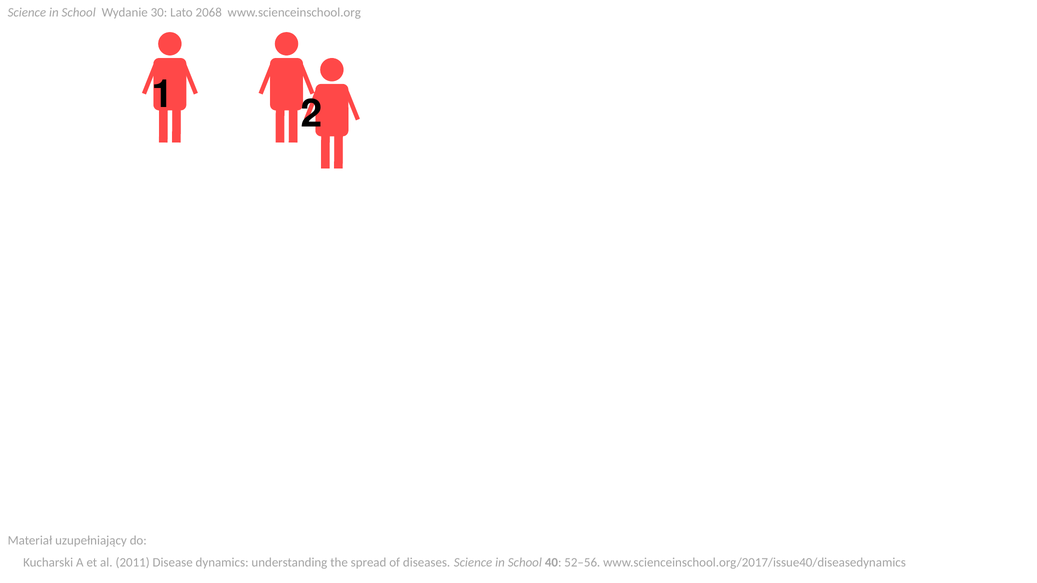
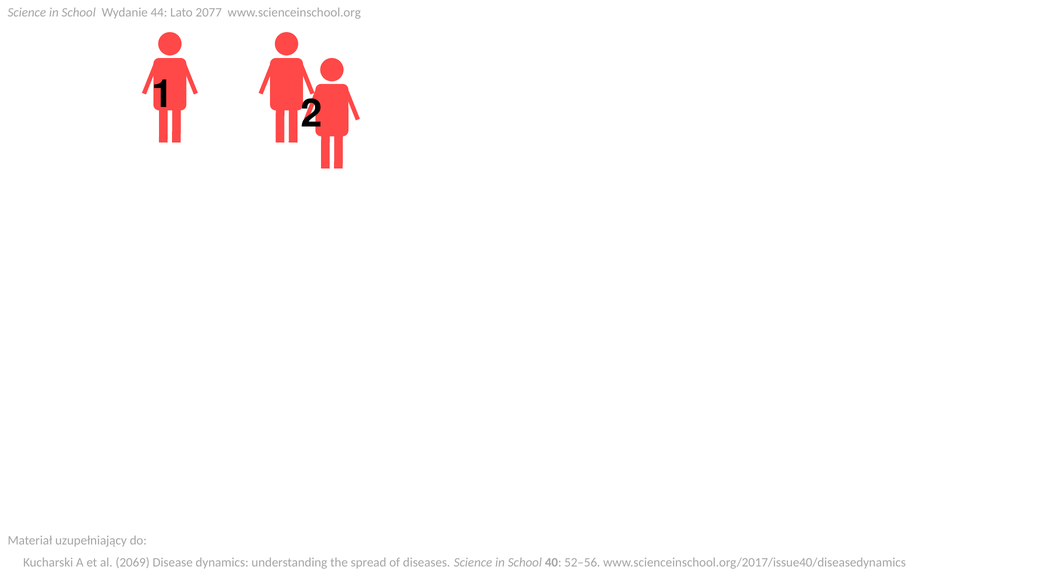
30: 30 -> 44 (159, 12)
2068: 2068 -> 2077 (209, 12)
2011: 2011 -> 2069 (133, 563)
